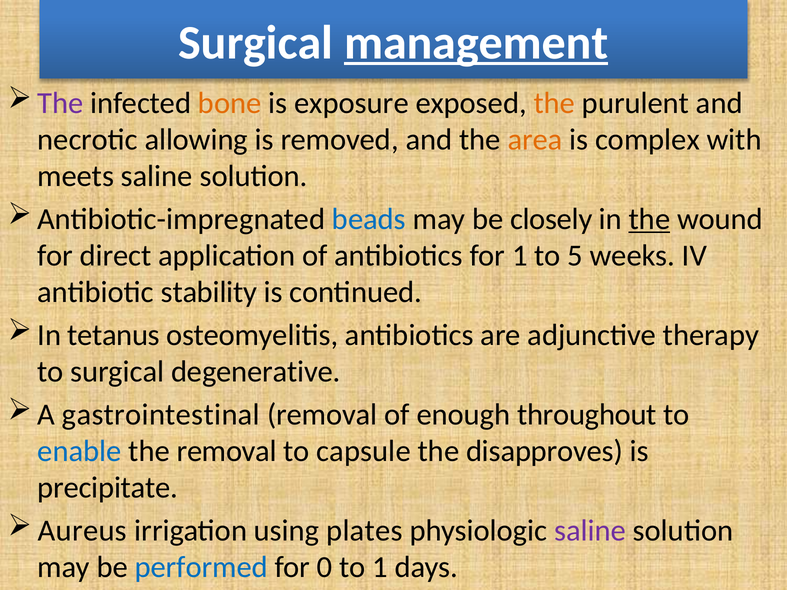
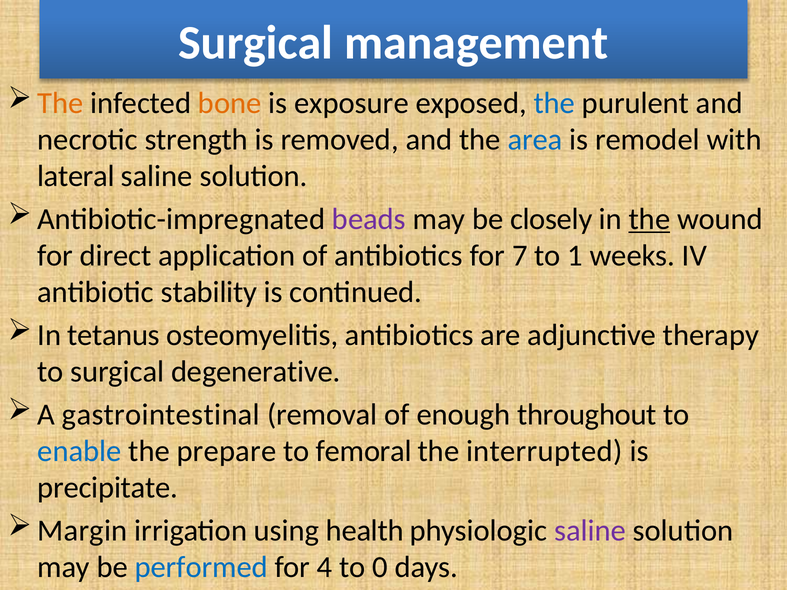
management underline: present -> none (476, 43)
The colour: purple -> orange (60, 103)
the colour: orange -> blue (554, 103)
allowing: allowing -> strength (196, 140)
area colour: orange -> blue (535, 140)
complex: complex -> remodel (647, 140)
meets: meets -> lateral (76, 176)
beads colour: blue -> purple (369, 219)
for 1: 1 -> 7 (520, 256)
5: 5 -> 1 (575, 256)
the removal: removal -> prepare (226, 451)
capsule: capsule -> femoral (364, 451)
disapproves: disapproves -> interrupted (544, 451)
Aureus: Aureus -> Margin (82, 531)
plates: plates -> health (365, 531)
0: 0 -> 4 (325, 567)
to 1: 1 -> 0 (380, 567)
